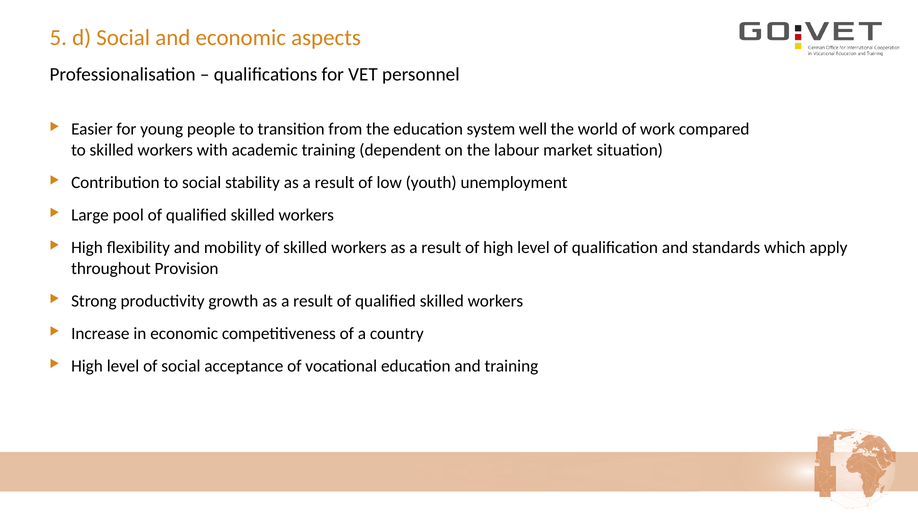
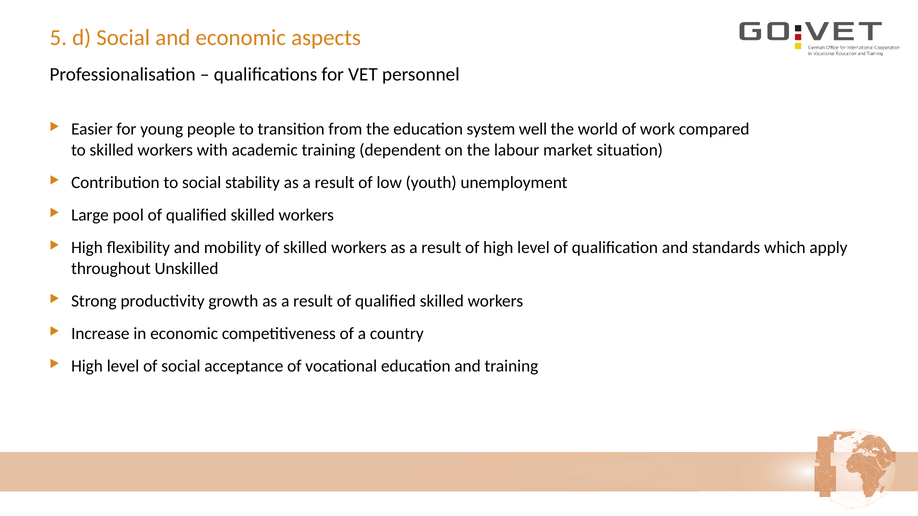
Provision: Provision -> Unskilled (186, 269)
